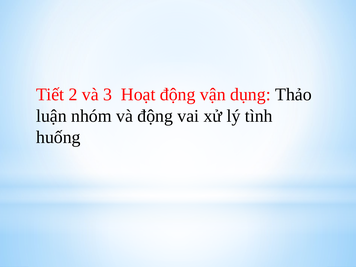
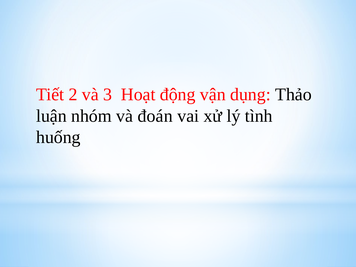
và động: động -> đoán (155, 116)
